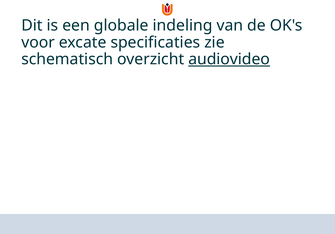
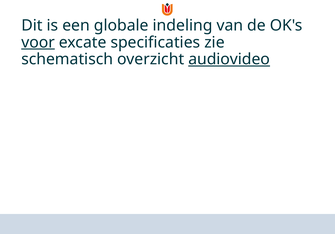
voor underline: none -> present (38, 42)
